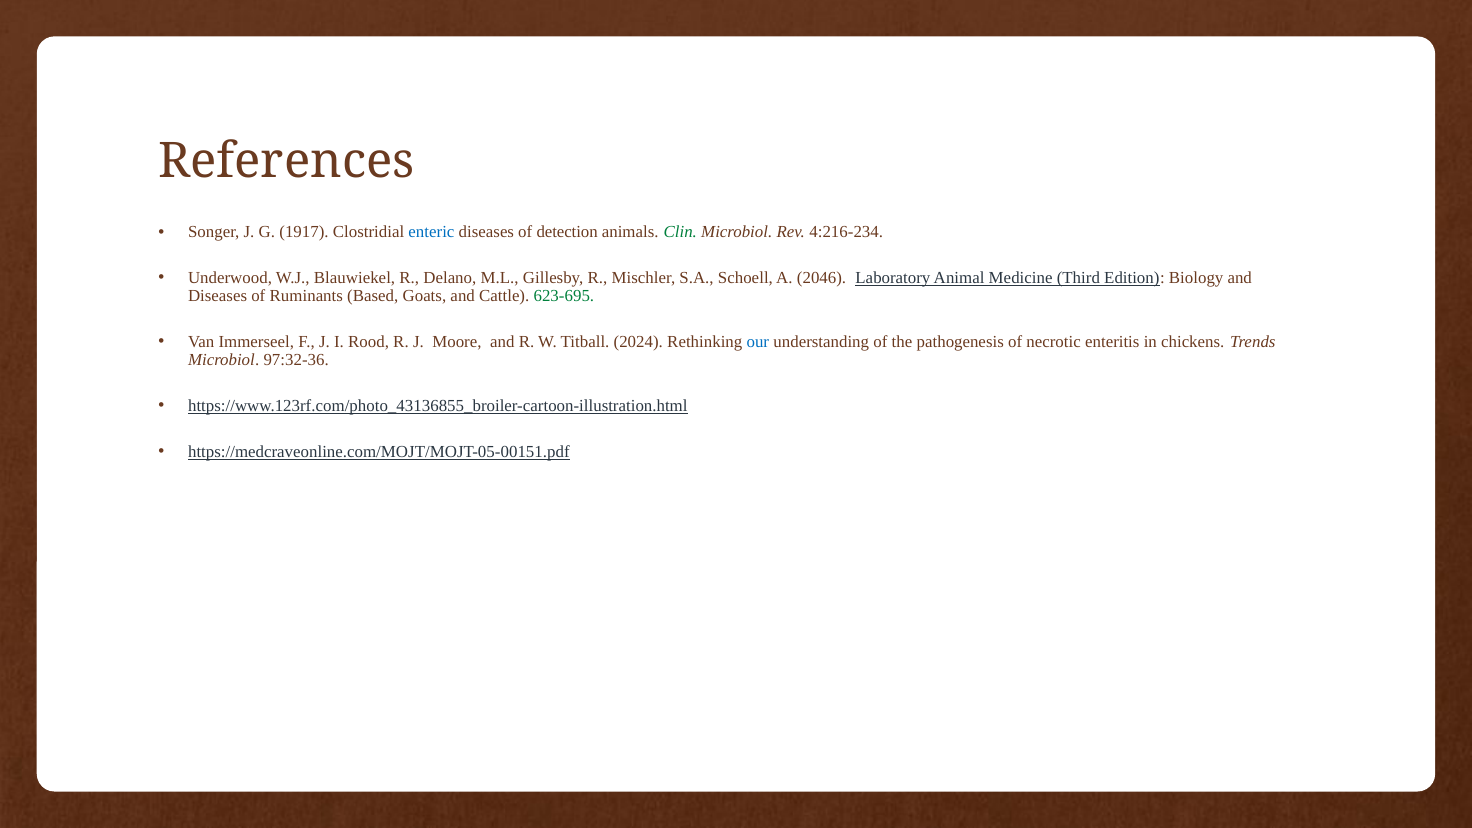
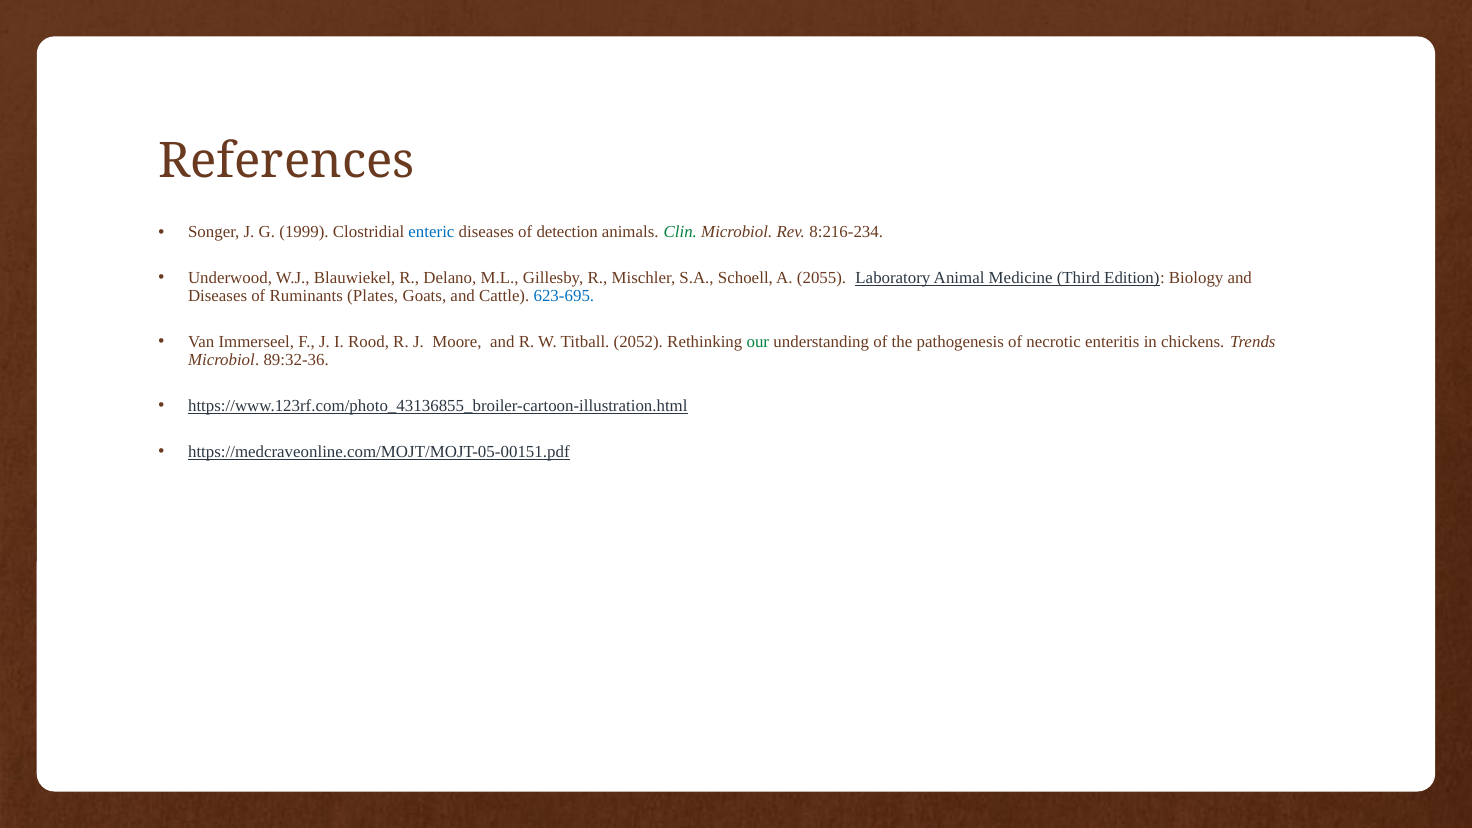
1917: 1917 -> 1999 (304, 232)
4:216-234: 4:216-234 -> 8:216-234 (846, 232)
2046: 2046 -> 2055 (822, 278)
Based: Based -> Plates (373, 296)
623-695 colour: green -> blue (564, 296)
2024: 2024 -> 2052 (638, 342)
our colour: blue -> green (758, 342)
97:32-36: 97:32-36 -> 89:32-36 (296, 360)
